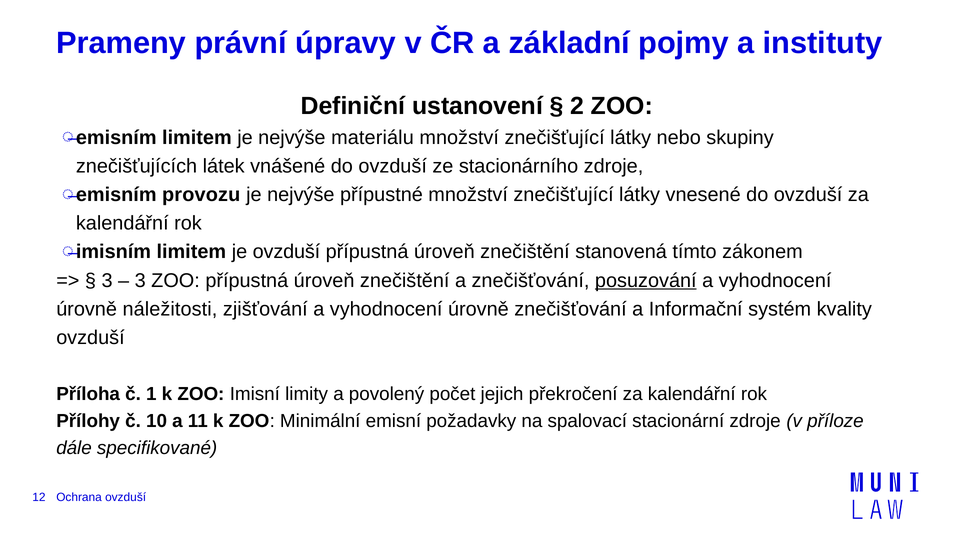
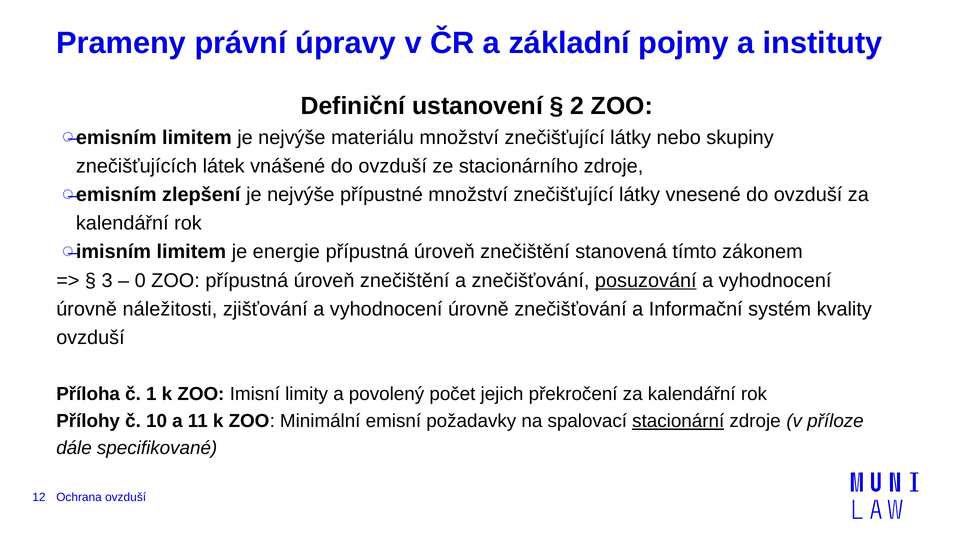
provozu: provozu -> zlepšení (201, 195)
je ovzduší: ovzduší -> energie (286, 252)
3: 3 -> 0 (140, 281)
stacionární underline: none -> present (678, 421)
